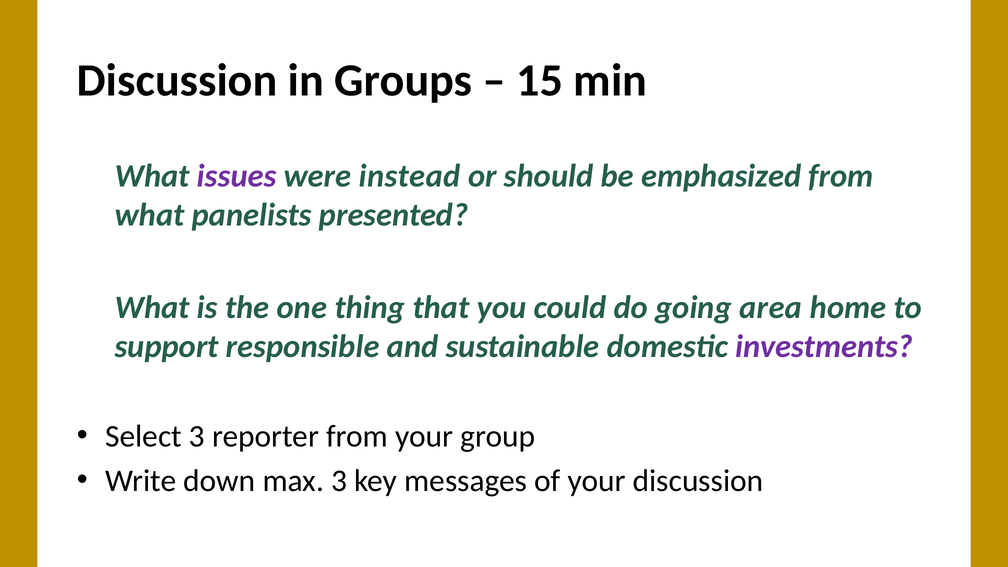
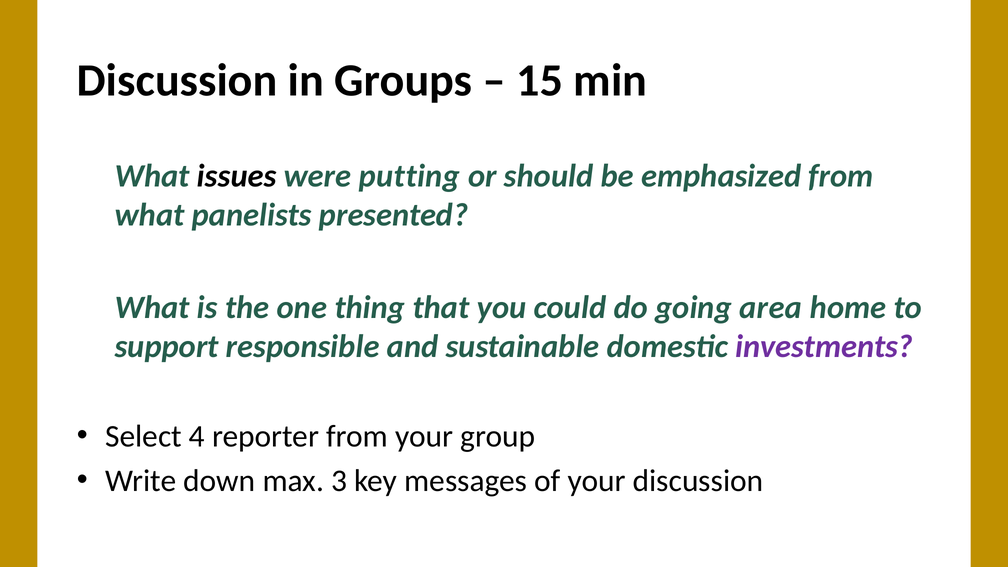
issues colour: purple -> black (237, 176)
instead: instead -> putting (409, 176)
Select 3: 3 -> 4 (197, 436)
